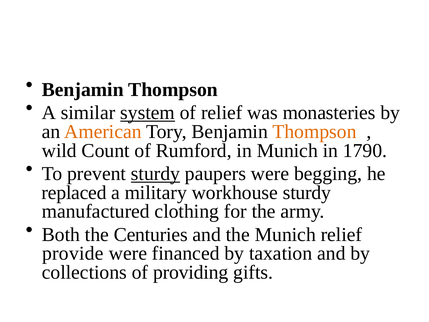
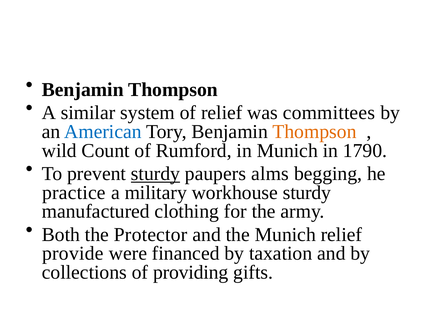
system underline: present -> none (148, 113)
monasteries: monasteries -> committees (329, 113)
American colour: orange -> blue (103, 132)
paupers were: were -> alms (270, 174)
replaced: replaced -> practice (74, 192)
Centuries: Centuries -> Protector (151, 234)
